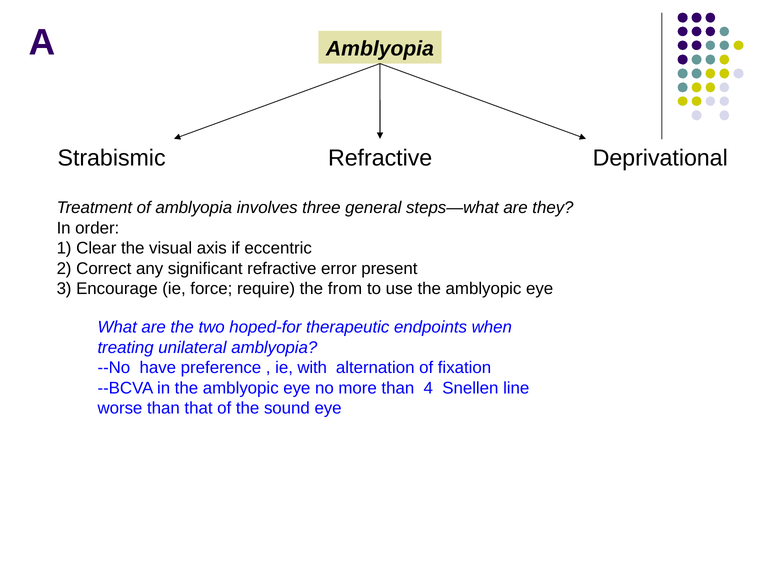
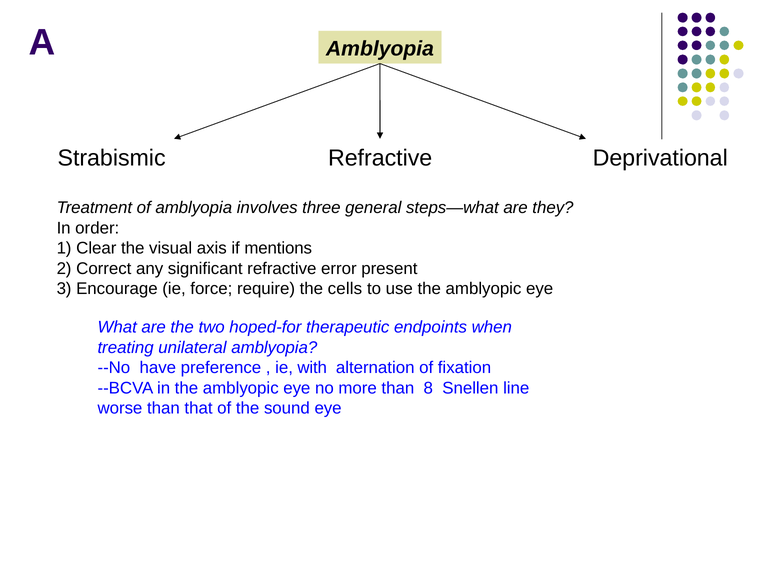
eccentric: eccentric -> mentions (278, 248)
from: from -> cells (345, 289)
4: 4 -> 8 (428, 388)
